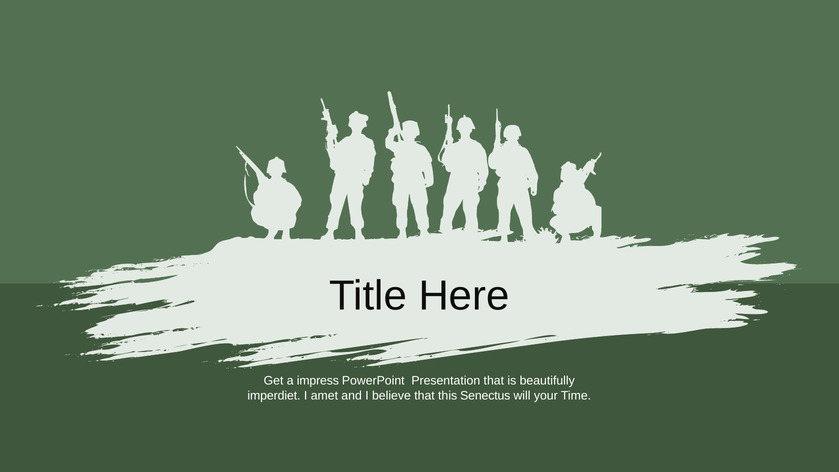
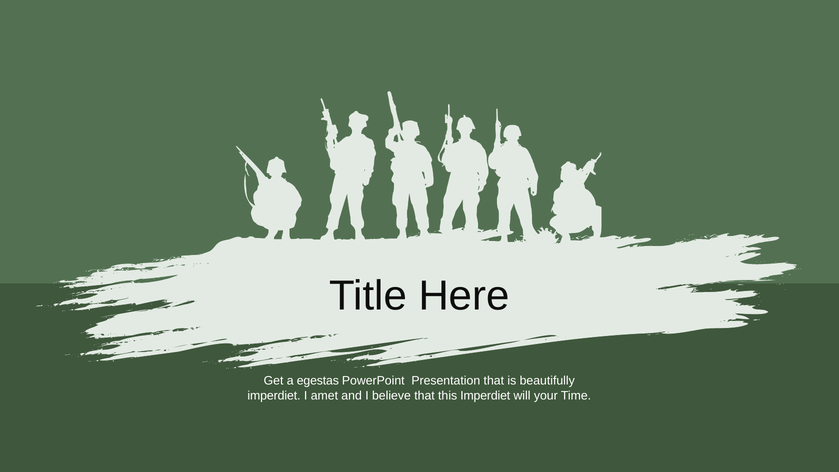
impress: impress -> egestas (318, 381)
this Senectus: Senectus -> Imperdiet (485, 395)
